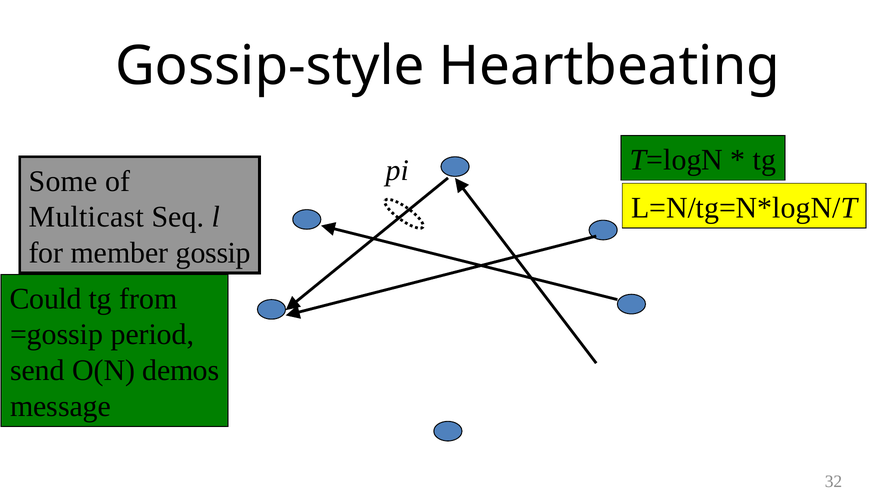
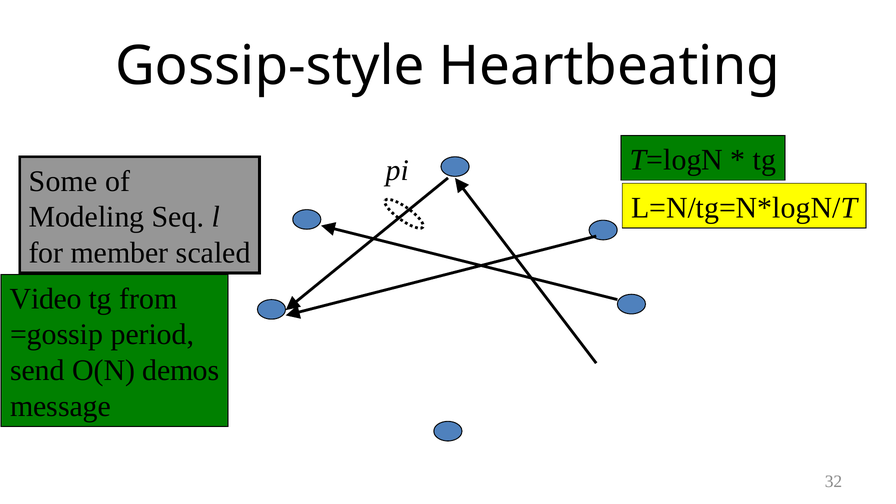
Multicast: Multicast -> Modeling (86, 217)
gossip: gossip -> scaled (213, 253)
Could: Could -> Video (46, 299)
